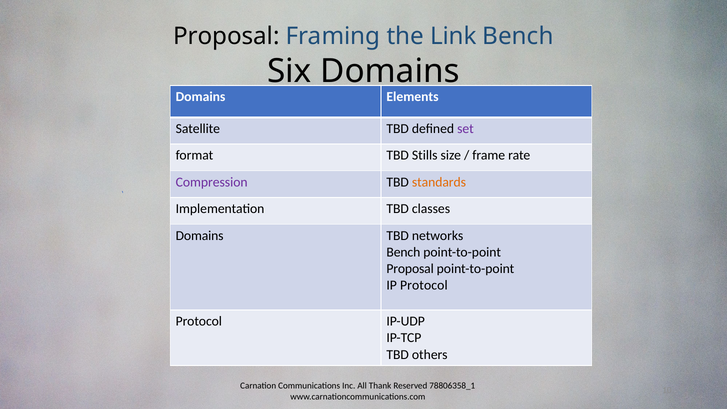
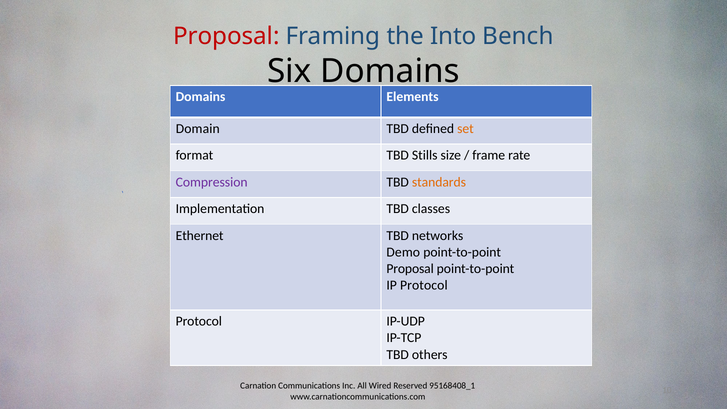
Proposal colour: black -> red (226, 36)
Link: Link -> Into (453, 36)
Satellite: Satellite -> Domain (198, 129)
set colour: purple -> orange (465, 129)
Domains: Domains -> Ethernet (200, 235)
Bench: Bench -> Demo (403, 252)
Thank: Thank -> Wired (380, 386)
78806358_1: 78806358_1 -> 95168408_1 (452, 386)
